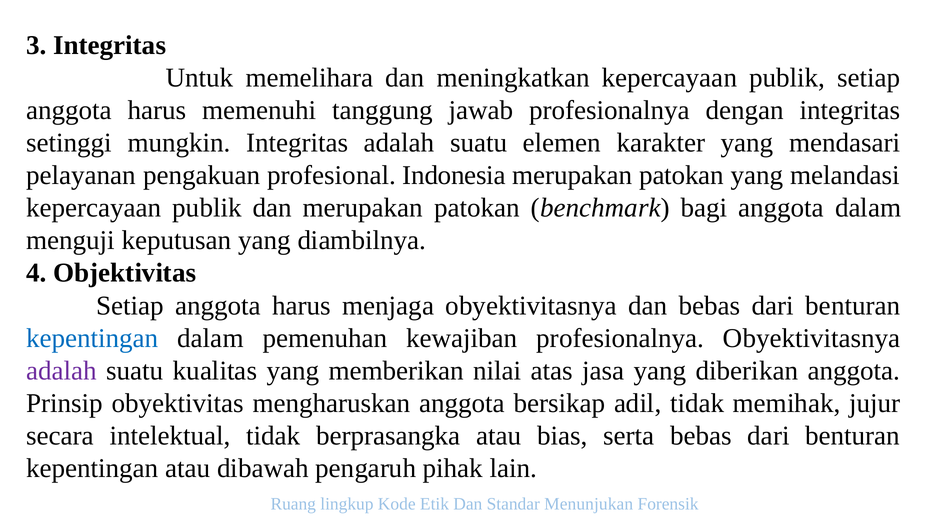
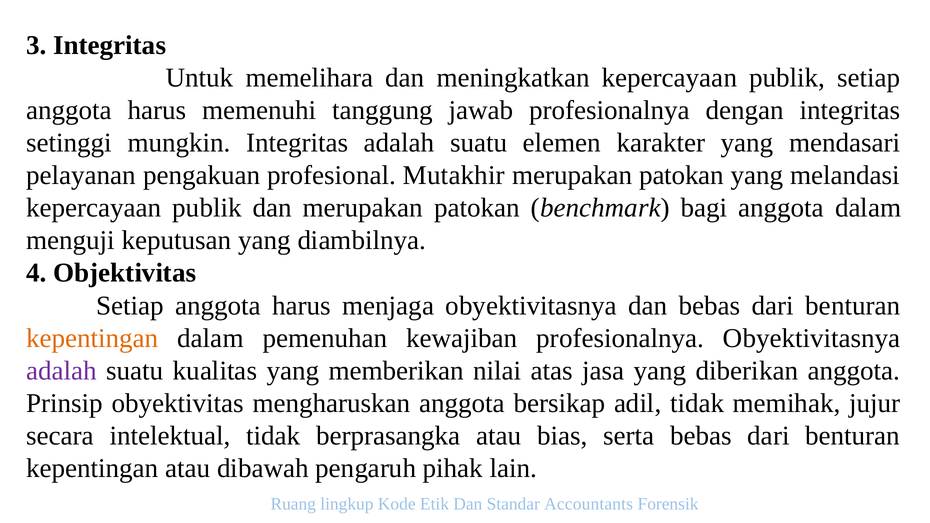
Indonesia: Indonesia -> Mutakhir (454, 175)
kepentingan colour: blue -> orange (92, 338)
Menunjukan: Menunjukan -> Accountants (589, 504)
